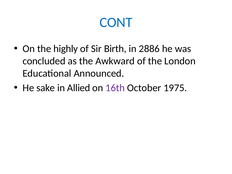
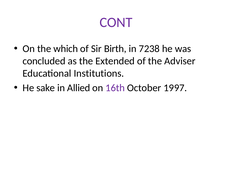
CONT colour: blue -> purple (116, 22)
highly: highly -> which (66, 49)
2886: 2886 -> 7238 (149, 49)
Awkward: Awkward -> Extended (115, 61)
London: London -> Adviser (180, 61)
Announced: Announced -> Institutions (99, 73)
1975: 1975 -> 1997 (175, 88)
